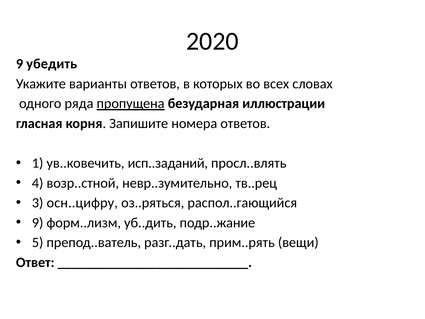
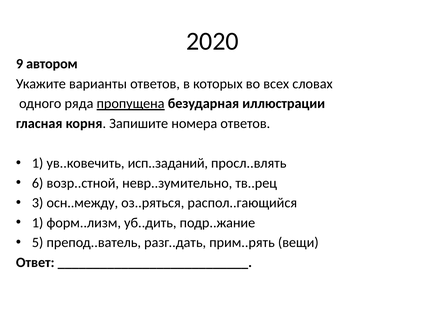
убедить: убедить -> автором (52, 64)
4: 4 -> 6 (38, 183)
осн..цифру: осн..цифру -> осн..между (82, 203)
9: 9 -> 1 (38, 223)
